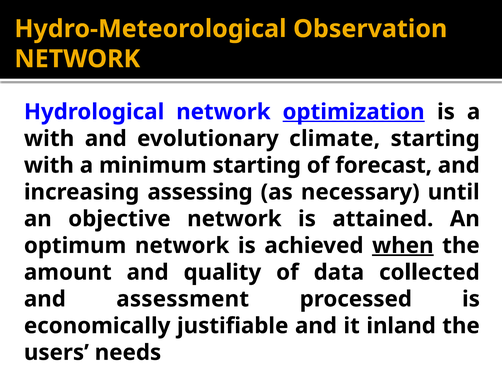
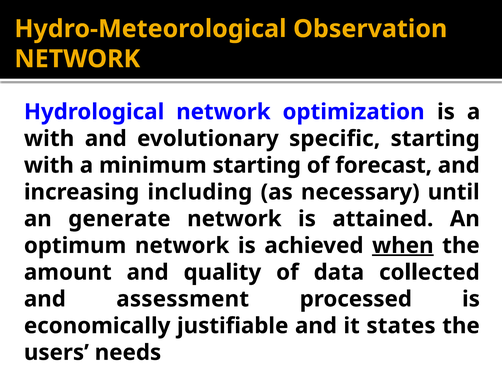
optimization underline: present -> none (354, 112)
climate: climate -> specific (335, 139)
assessing: assessing -> including (200, 192)
objective: objective -> generate (119, 219)
inland: inland -> states (401, 326)
